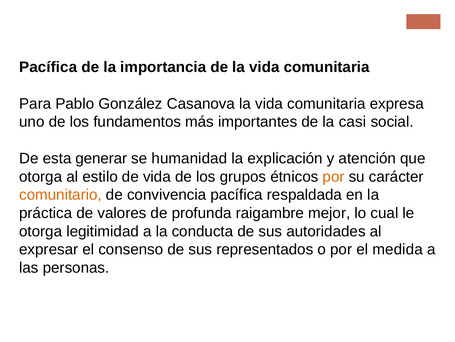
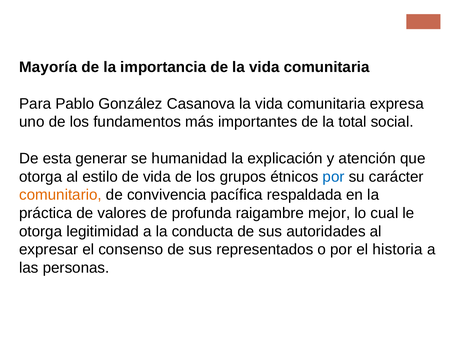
Pacífica: Pacífica -> Mayoría (48, 67)
casi: casi -> total (353, 122)
por colour: orange -> blue (334, 176)
medida: medida -> historia (398, 249)
